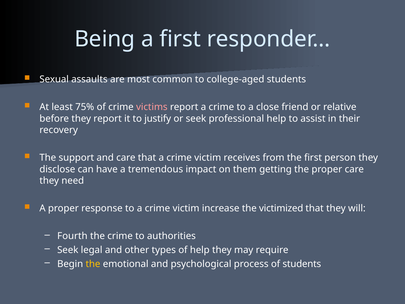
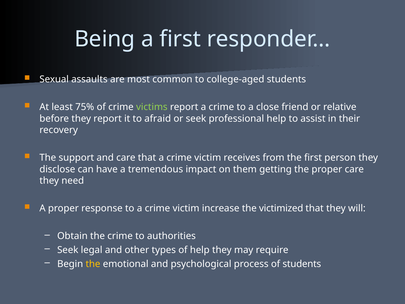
victims colour: pink -> light green (152, 107)
justify: justify -> afraid (158, 118)
Fourth: Fourth -> Obtain (72, 236)
